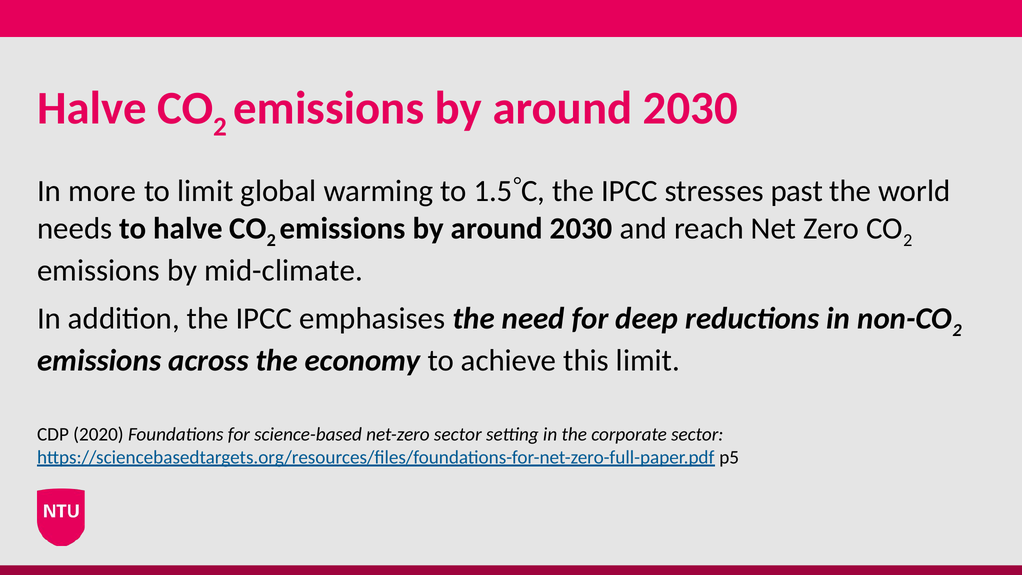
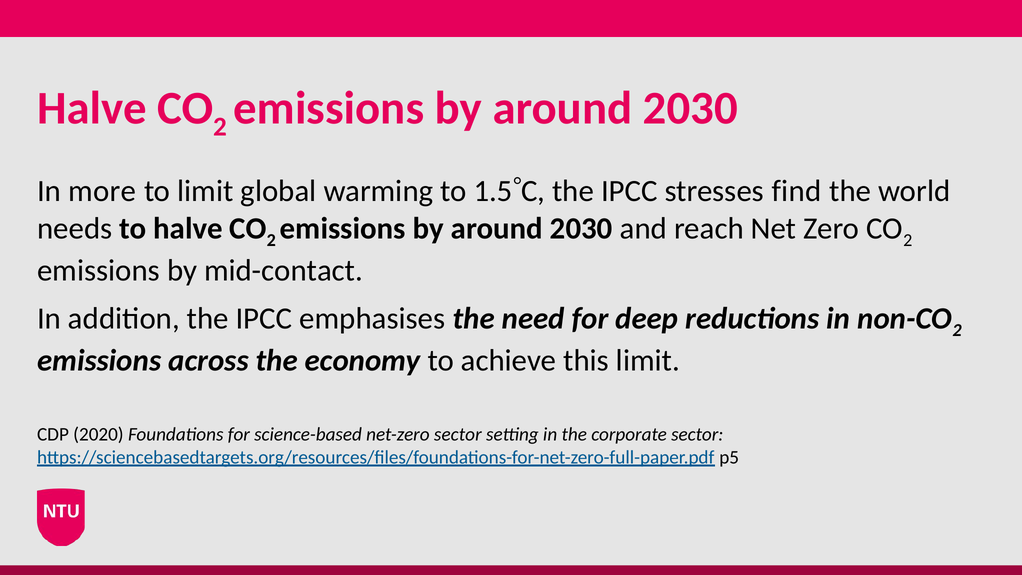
past: past -> find (796, 191)
mid-climate: mid-climate -> mid-contact (284, 271)
